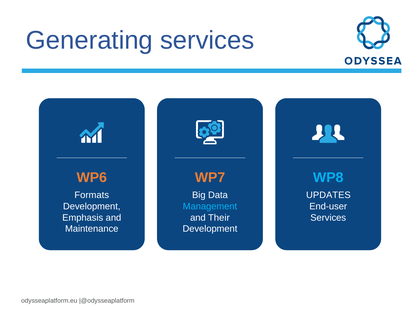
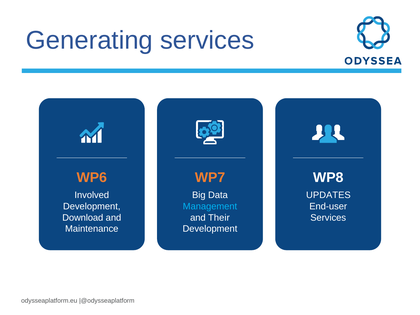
WP8 colour: light blue -> white (328, 177)
Formats: Formats -> Involved (92, 195)
Emphasis: Emphasis -> Download (83, 218)
